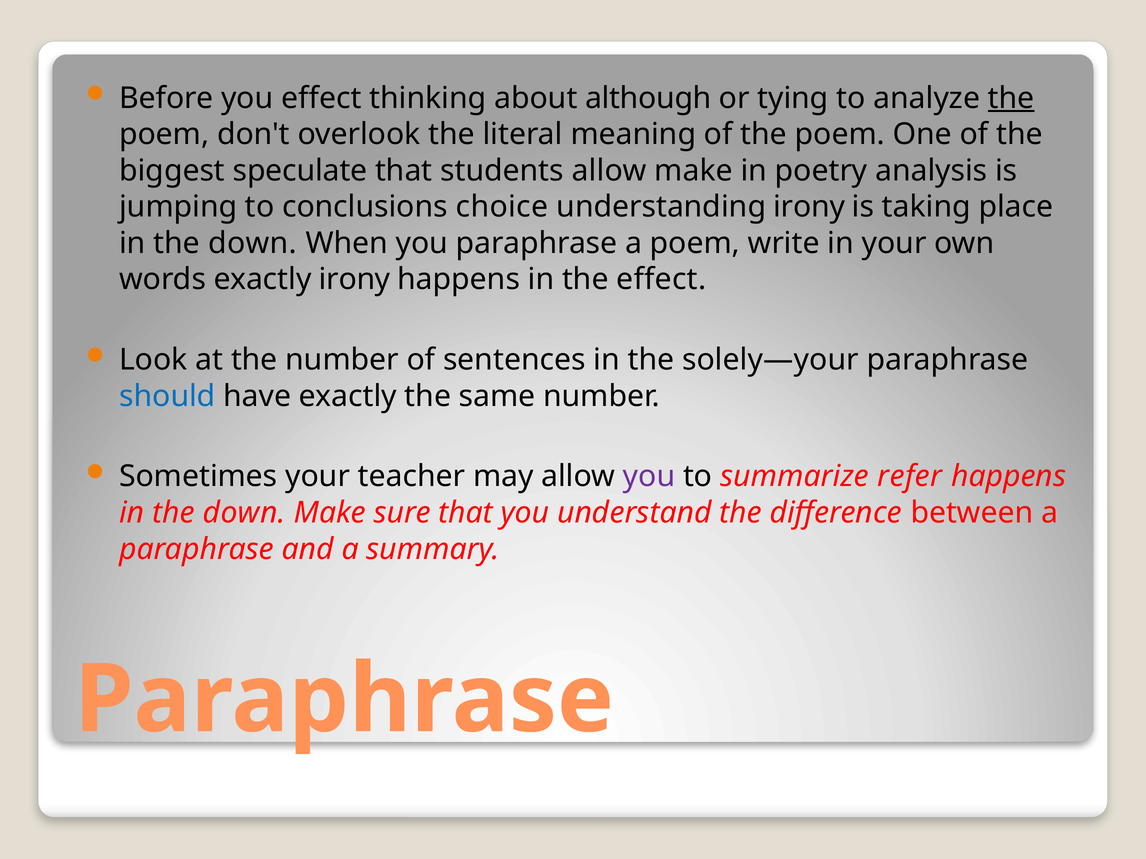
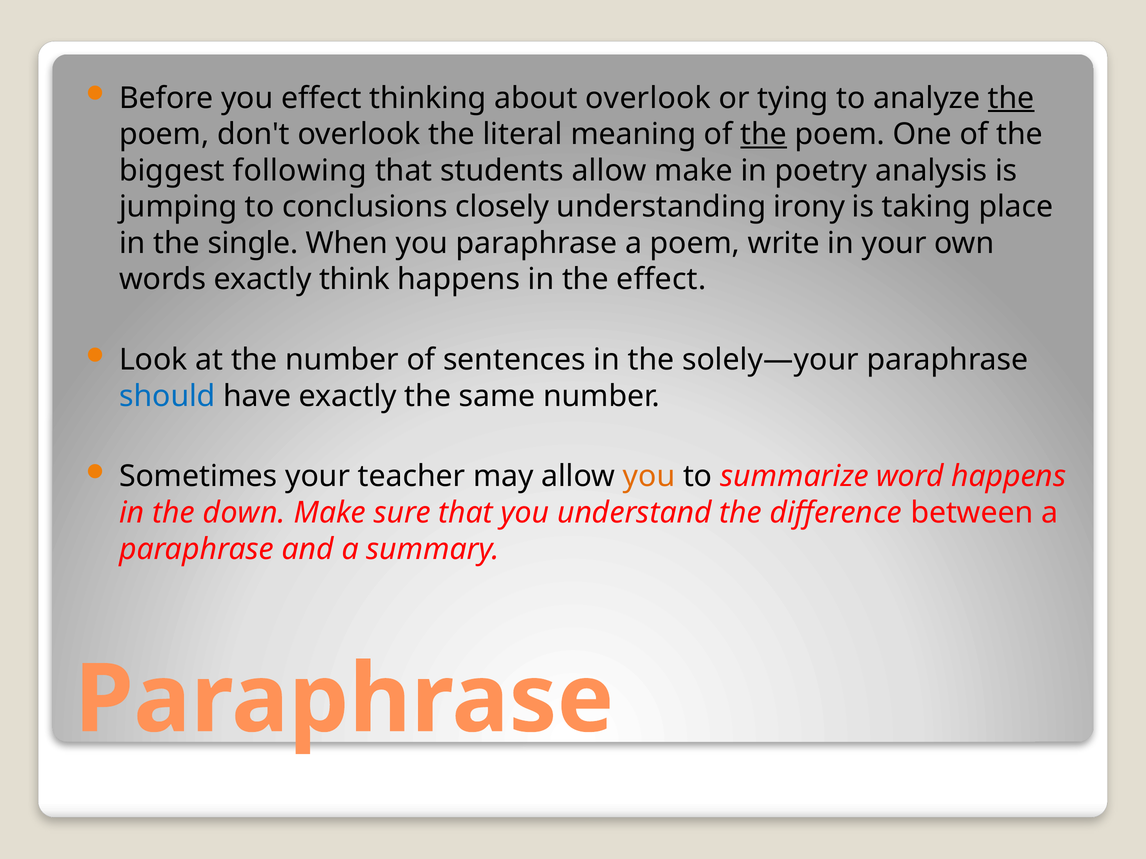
about although: although -> overlook (648, 98)
the underline: none -> present (764, 134)
speculate: speculate -> following (300, 171)
choice: choice -> closely (502, 207)
down: down -> single (253, 243)
exactly irony: irony -> think (355, 280)
you colour: purple -> orange (649, 477)
refer: refer -> word (910, 477)
